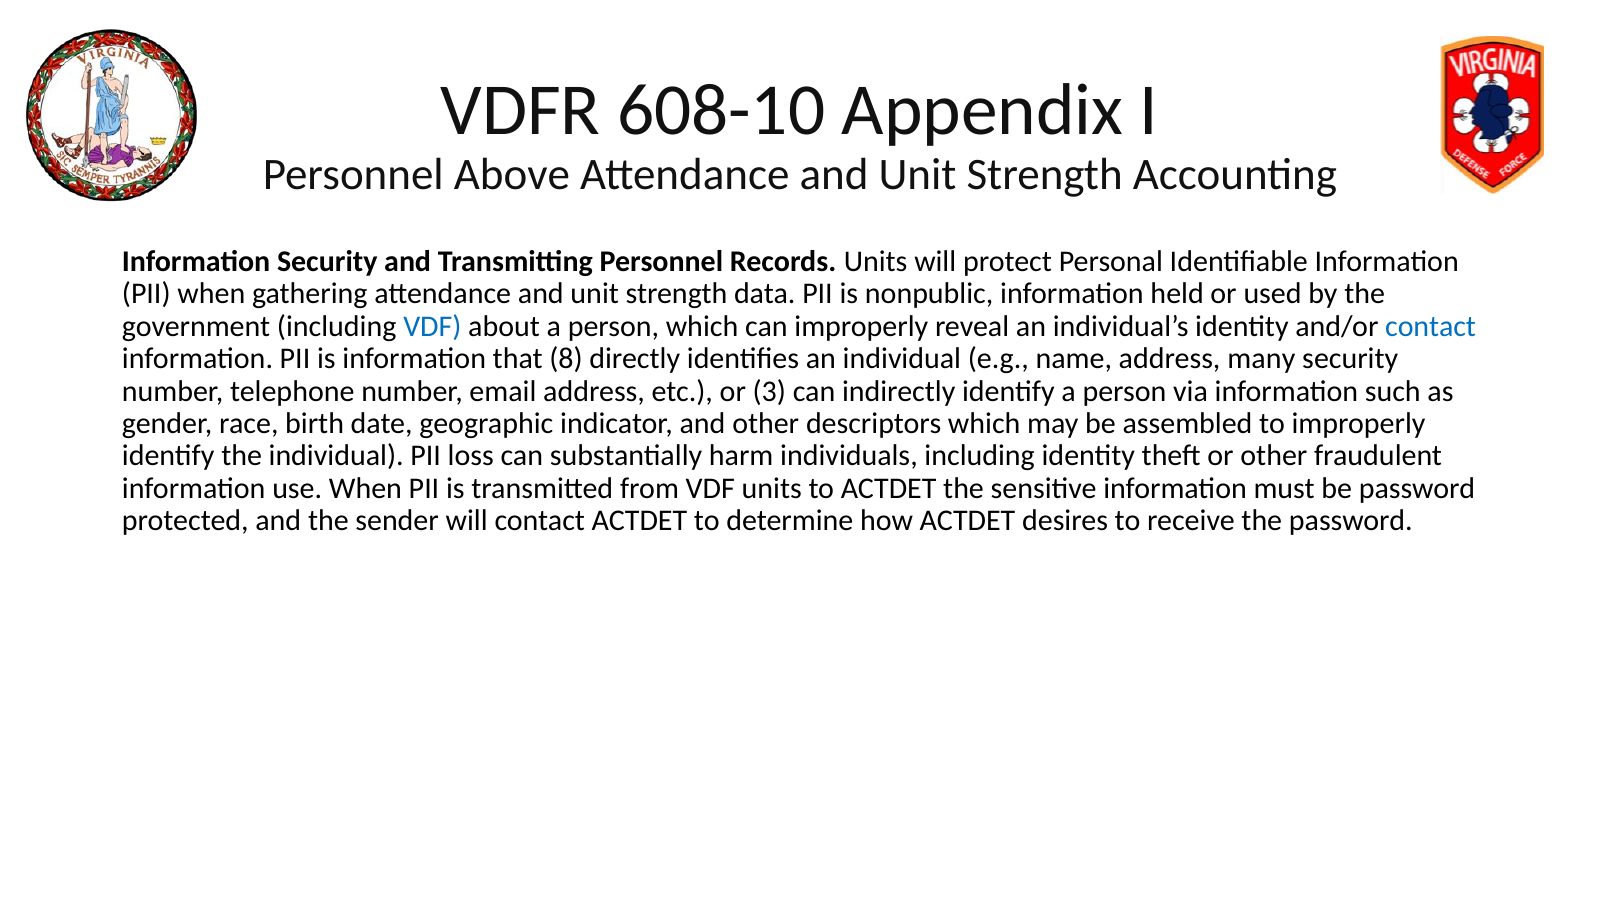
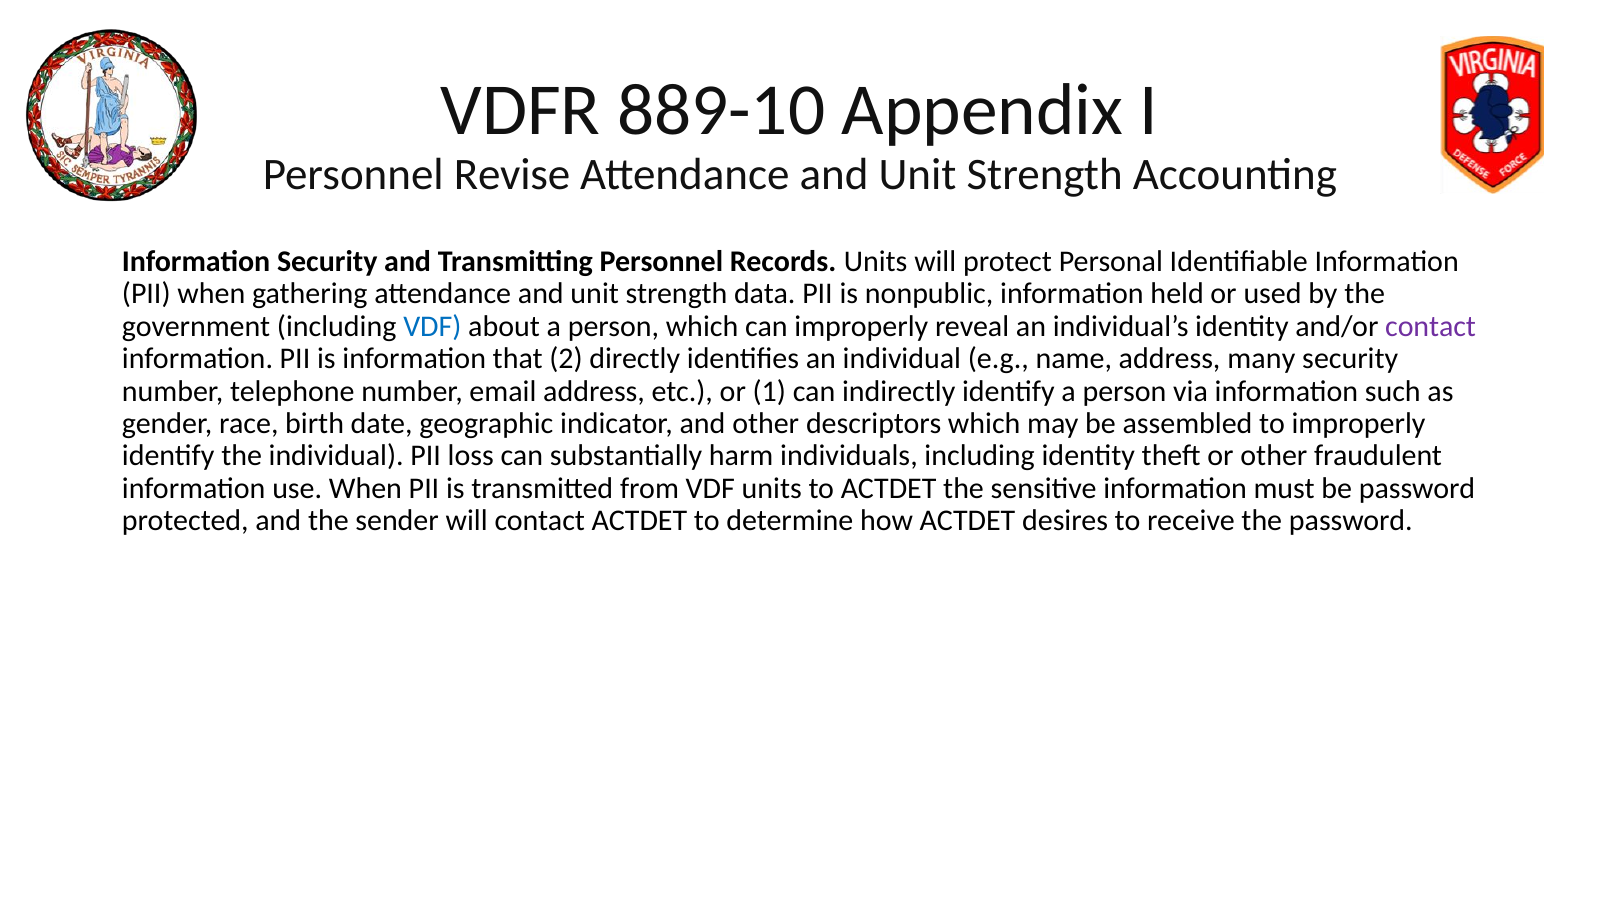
608-10: 608-10 -> 889-10 (721, 110)
Above: Above -> Revise (512, 174)
contact colour: blue -> purple (1431, 326)
8: 8 -> 2 (566, 359)
3: 3 -> 1 (769, 391)
